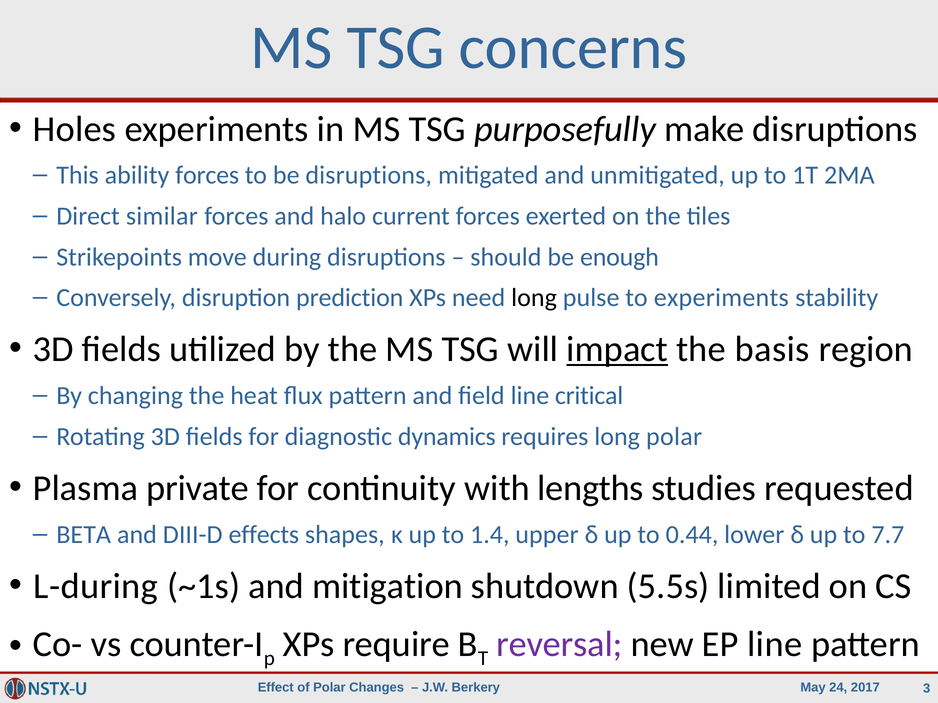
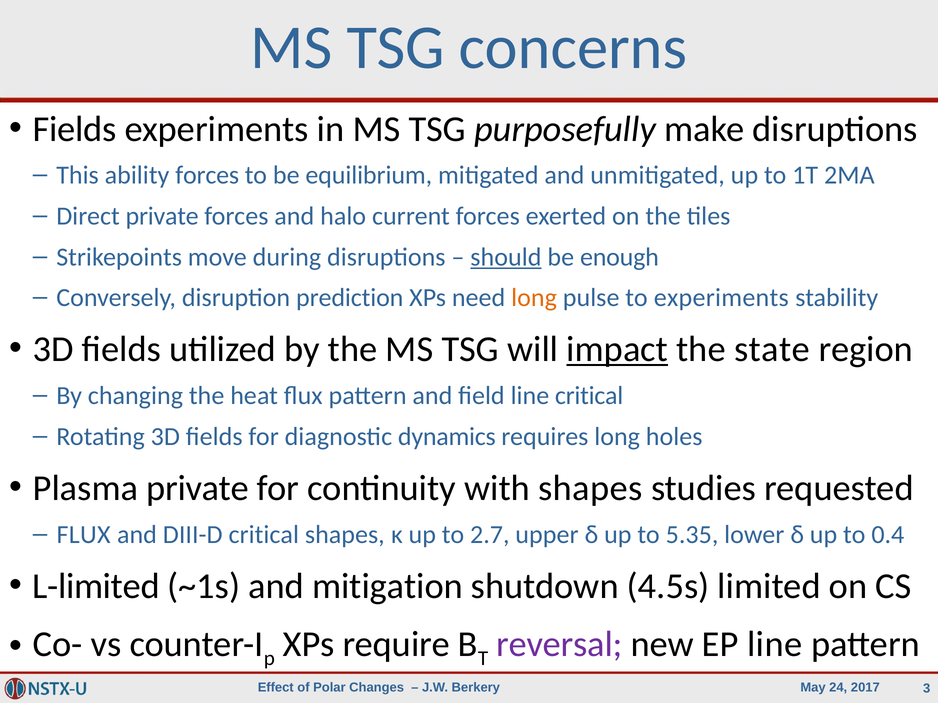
Holes: Holes -> Fields (75, 129)
be disruptions: disruptions -> equilibrium (369, 175)
Direct similar: similar -> private (162, 216)
should underline: none -> present (506, 257)
long colour: black -> orange (534, 298)
basis: basis -> state (772, 350)
long polar: polar -> holes (674, 437)
with lengths: lengths -> shapes (590, 489)
BETA: BETA -> FLUX (84, 535)
DIII-D effects: effects -> critical (264, 535)
1.4: 1.4 -> 2.7 (490, 535)
0.44: 0.44 -> 5.35 (692, 535)
7.7: 7.7 -> 0.4 (888, 535)
L-during: L-during -> L-limited (96, 587)
5.5s: 5.5s -> 4.5s (668, 587)
